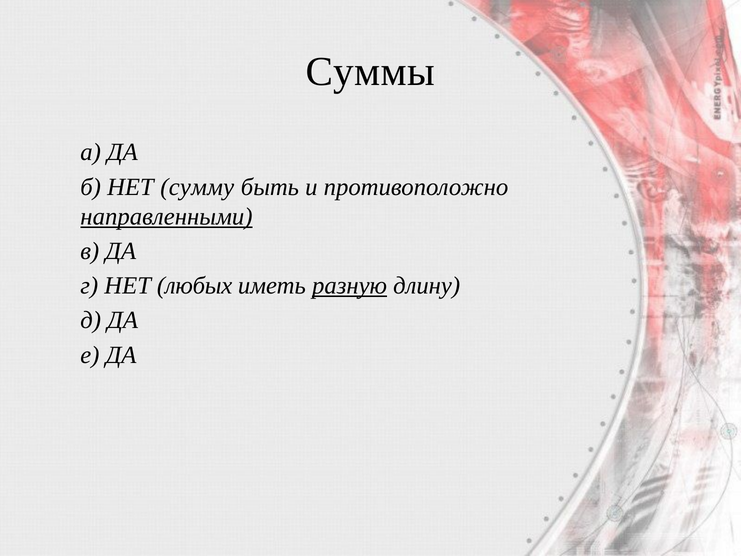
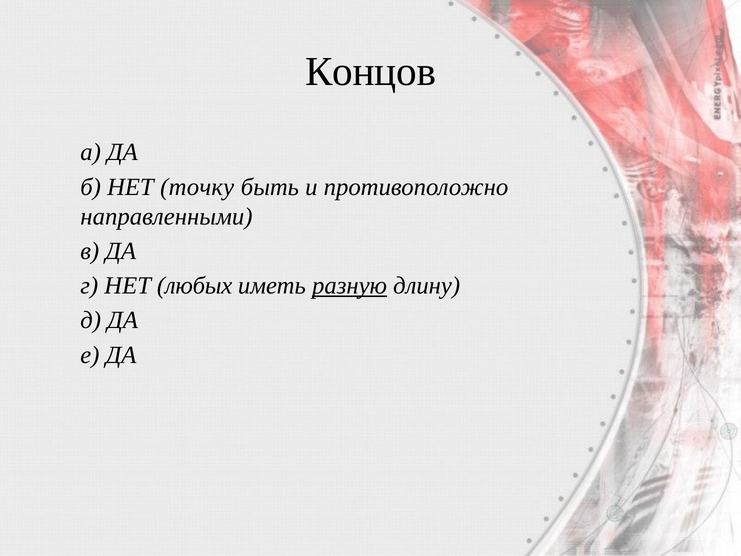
Суммы: Суммы -> Концов (371, 71)
сумму: сумму -> точку (197, 187)
направленными underline: present -> none (166, 216)
